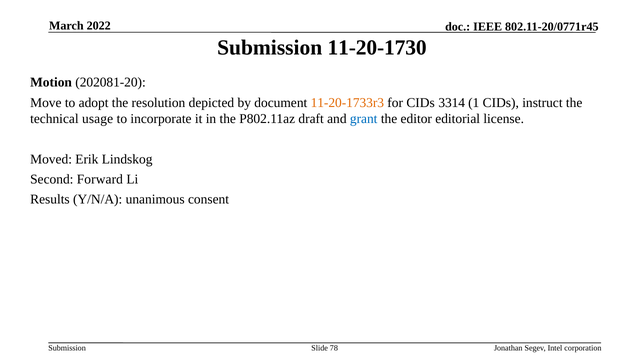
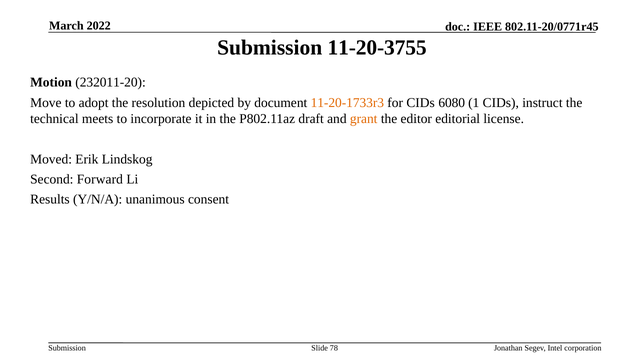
11-20-1730: 11-20-1730 -> 11-20-3755 (377, 47)
202081-20: 202081-20 -> 232011-20 (111, 82)
3314: 3314 -> 6080 (452, 102)
usage: usage -> meets (98, 118)
grant colour: blue -> orange (364, 118)
